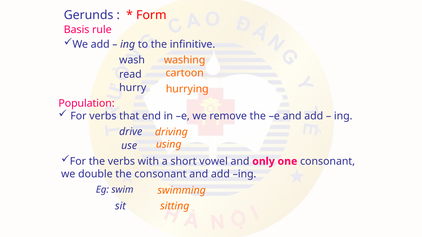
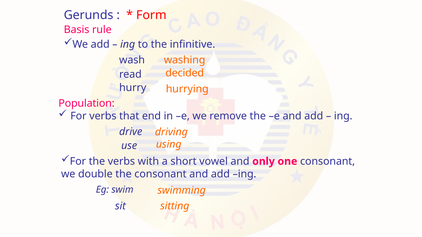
cartoon: cartoon -> decided (185, 73)
